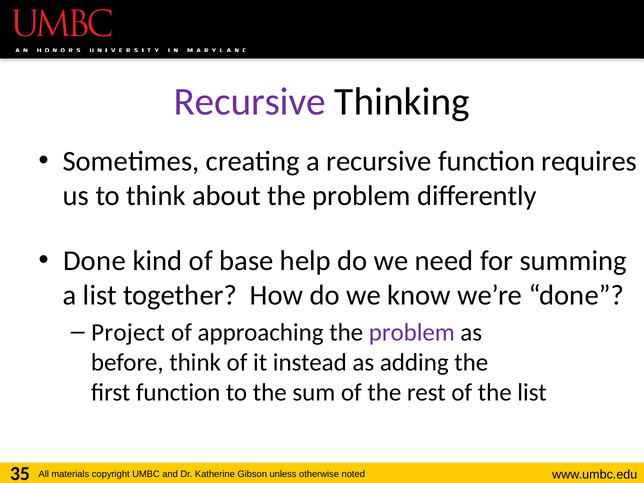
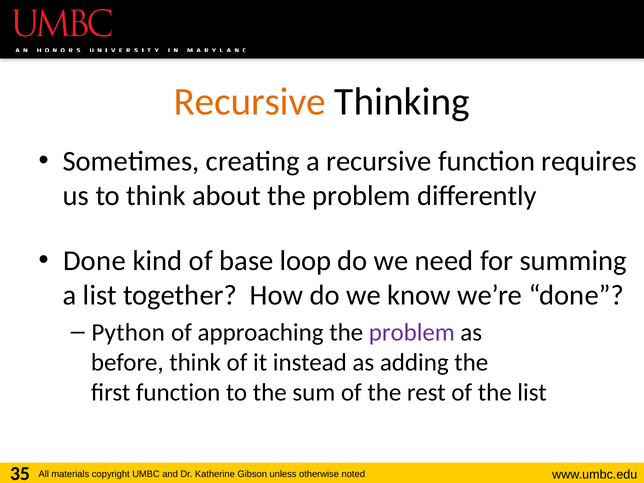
Recursive colour: purple -> orange (250, 102)
help: help -> loop (306, 261)
Project: Project -> Python (128, 332)
